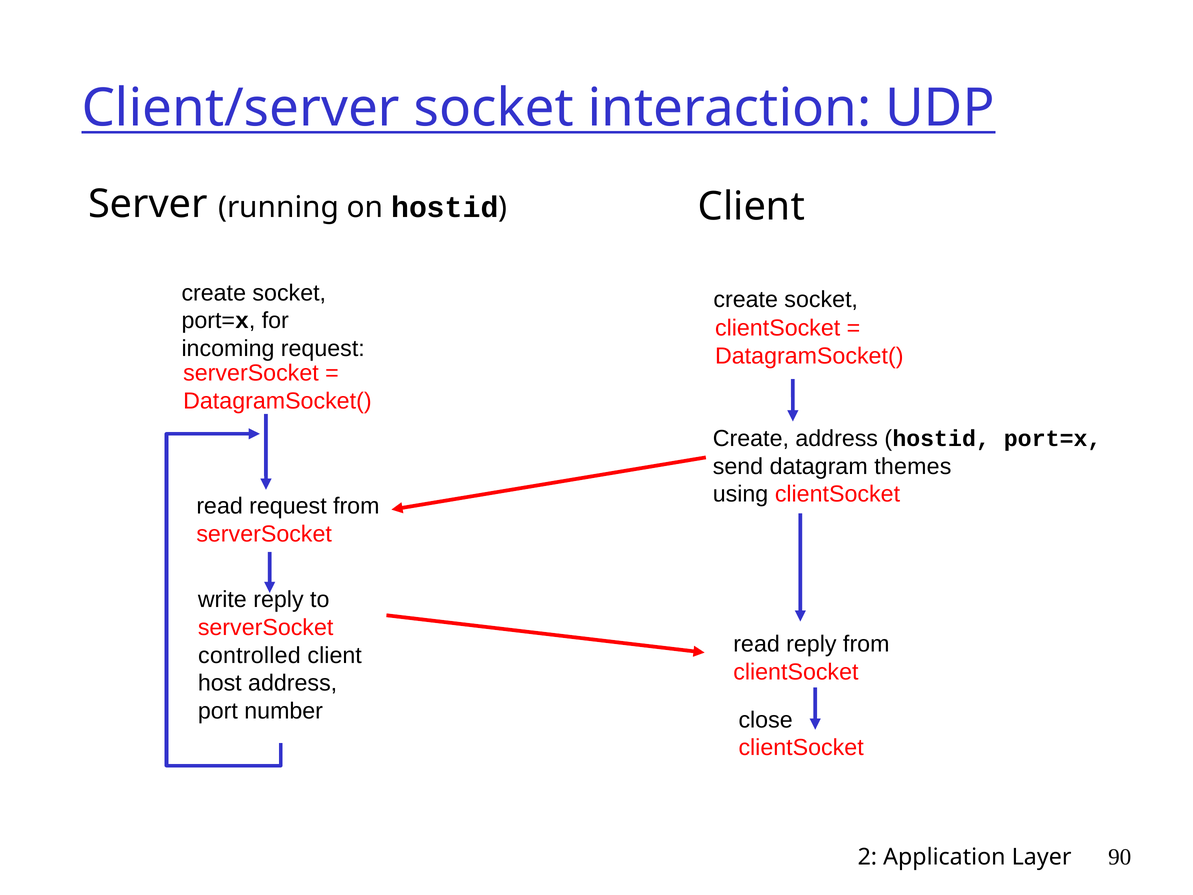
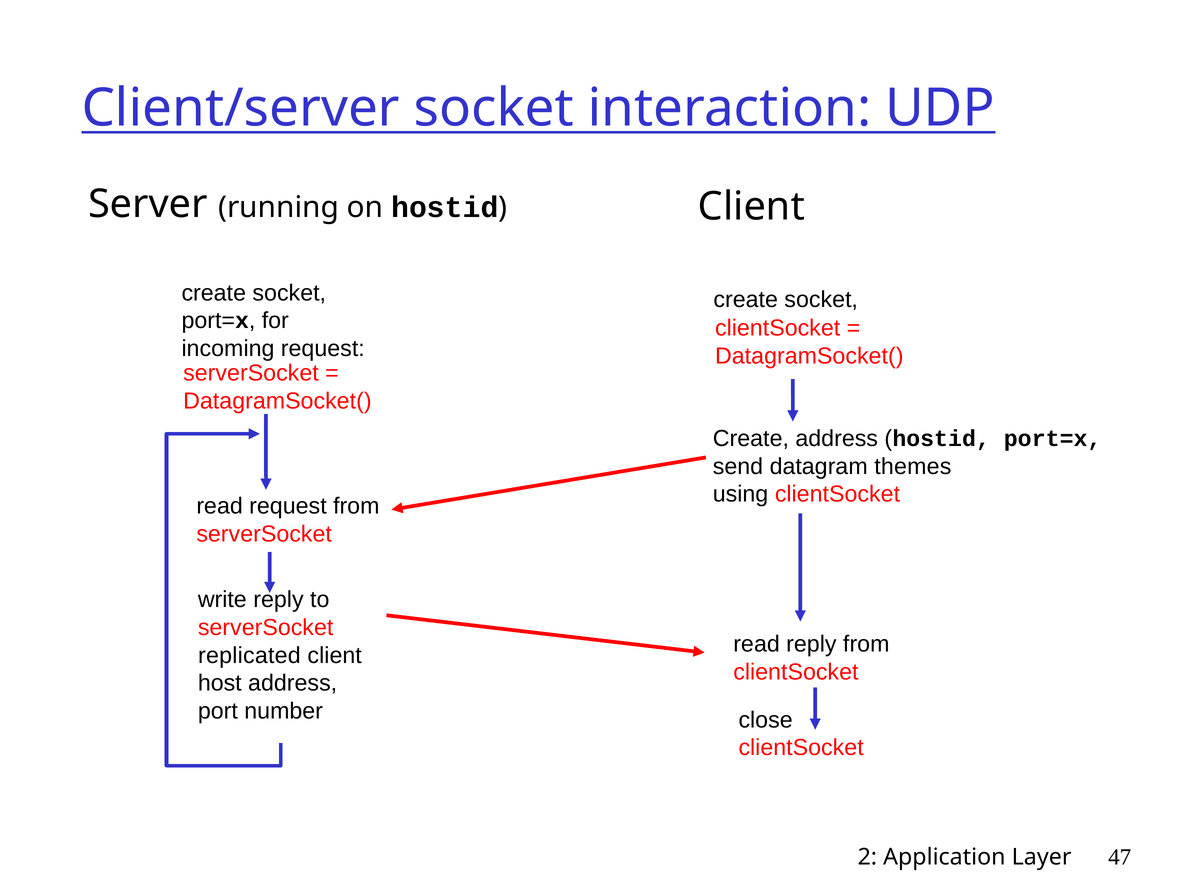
controlled: controlled -> replicated (249, 655)
90: 90 -> 47 (1120, 857)
